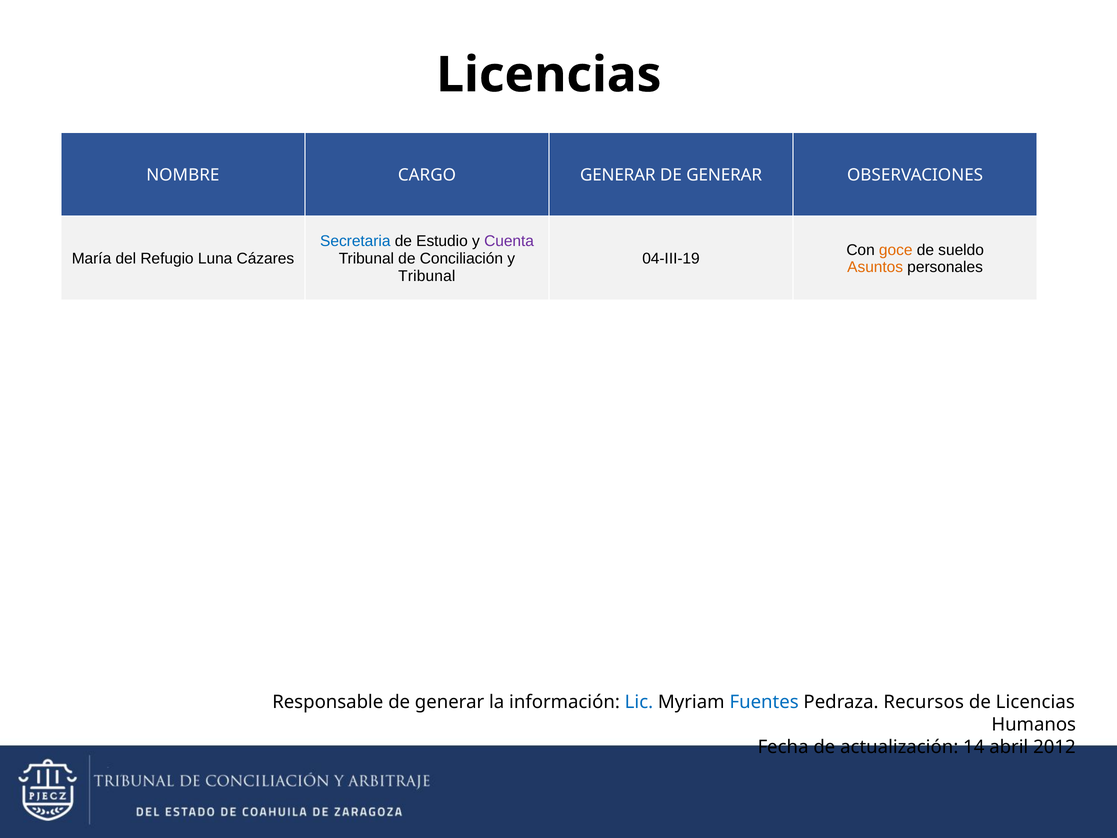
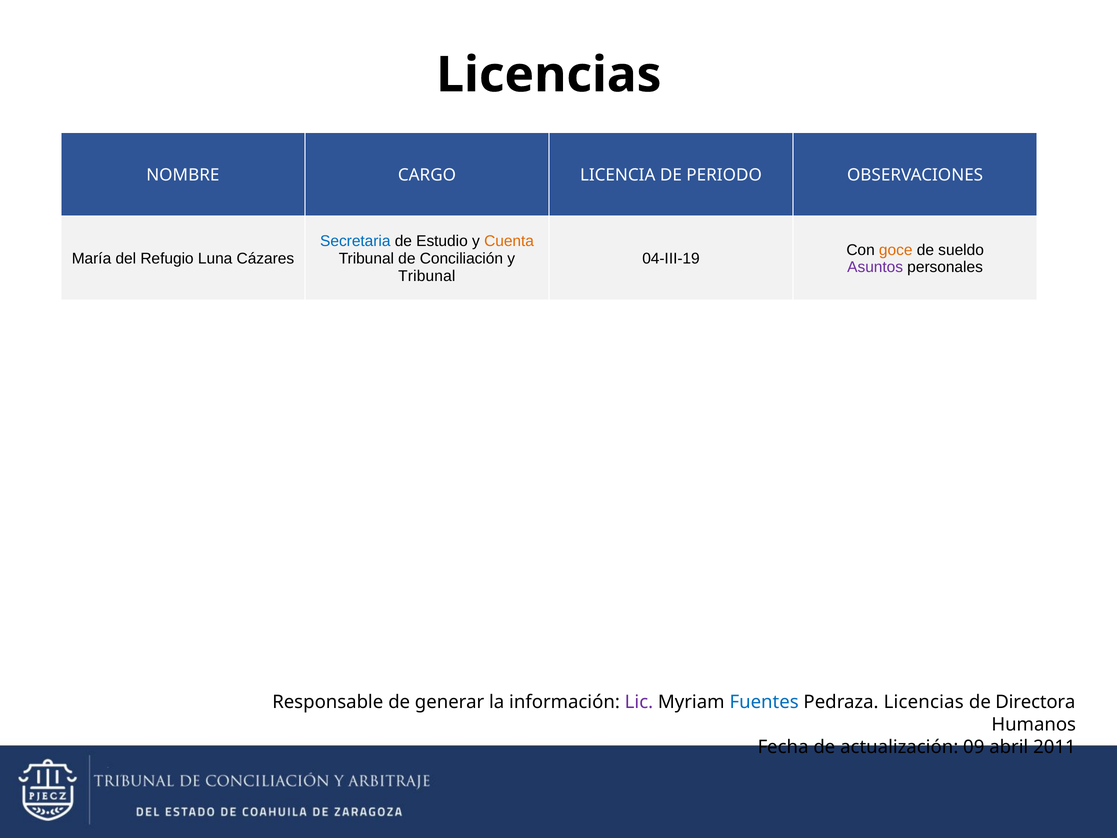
CARGO GENERAR: GENERAR -> LICENCIA (618, 175)
GENERAR: GENERAR -> PERIODO (724, 175)
Cuenta colour: purple -> orange (509, 241)
Asuntos colour: orange -> purple (875, 267)
Lic colour: blue -> purple (639, 702)
Pedraza Recursos: Recursos -> Licencias (924, 702)
de Licencias: Licencias -> Directora (1035, 702)
14: 14 -> 09 (974, 747)
2012: 2012 -> 2011 (1054, 747)
